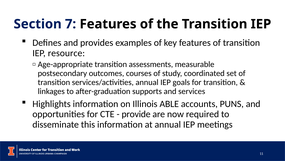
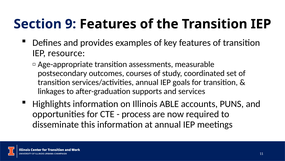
7: 7 -> 9 (71, 24)
provide: provide -> process (136, 114)
